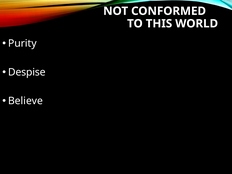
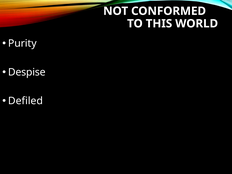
Believe: Believe -> Defiled (25, 101)
